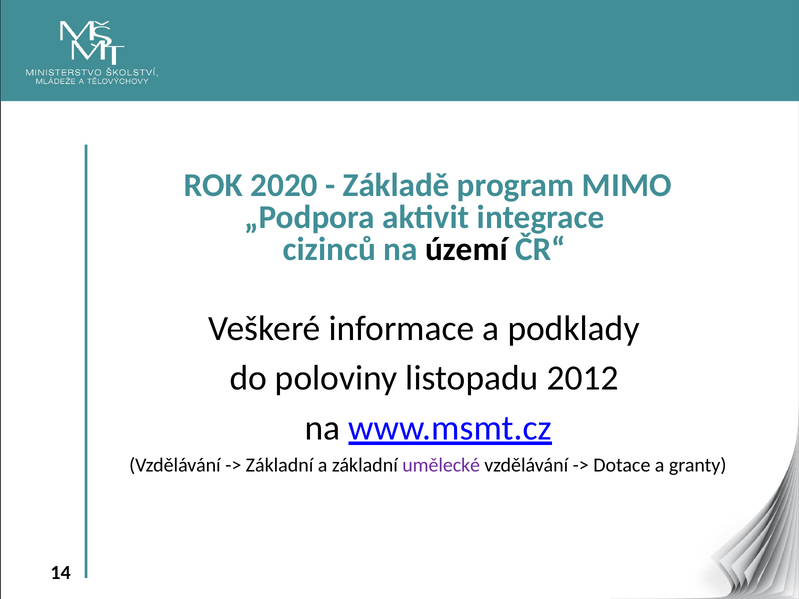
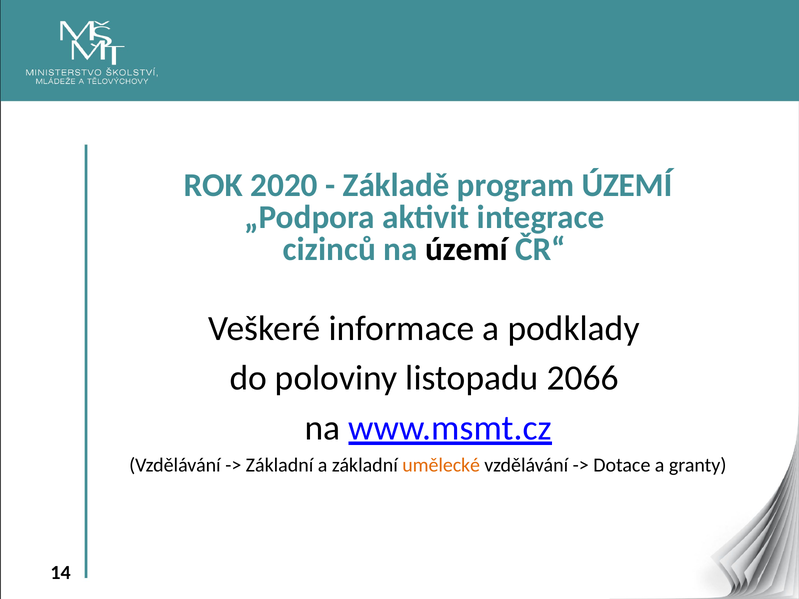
program MIMO: MIMO -> ÚZEMÍ (627, 185)
2012: 2012 -> 2066 (583, 378)
umělecké colour: purple -> orange (441, 465)
